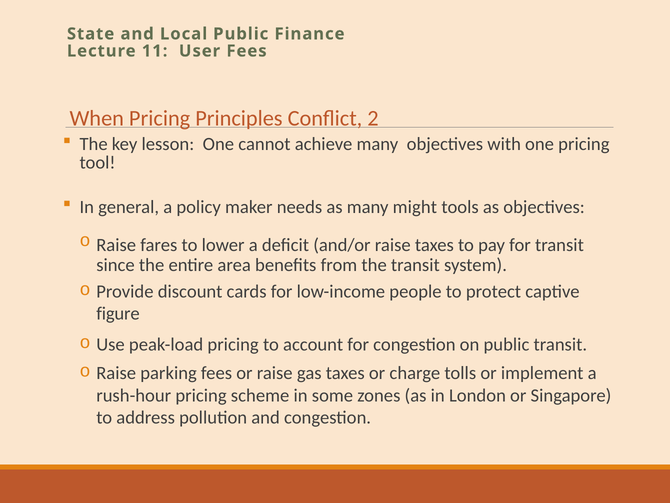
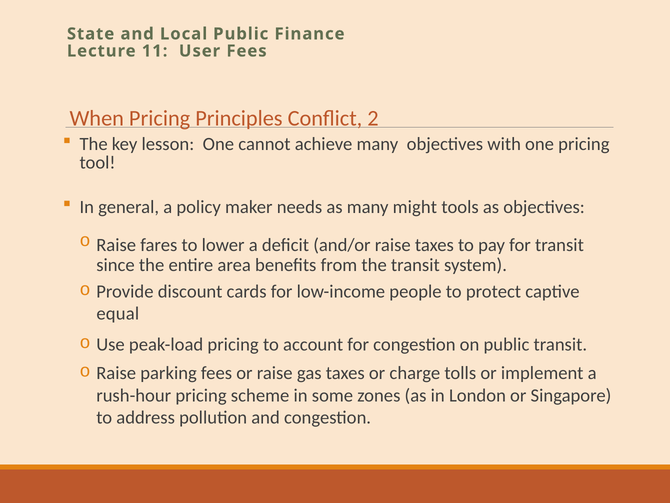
figure: figure -> equal (118, 314)
